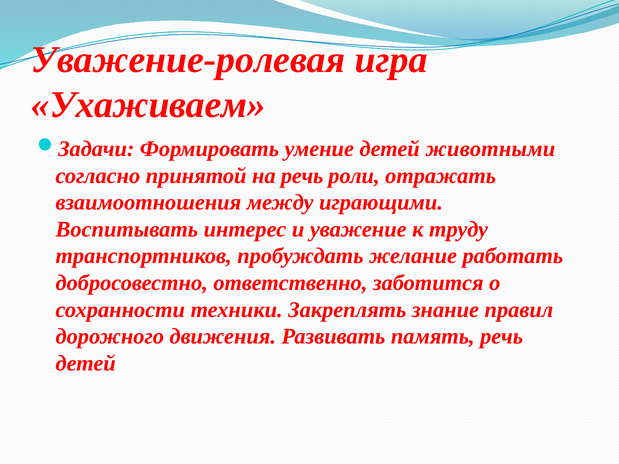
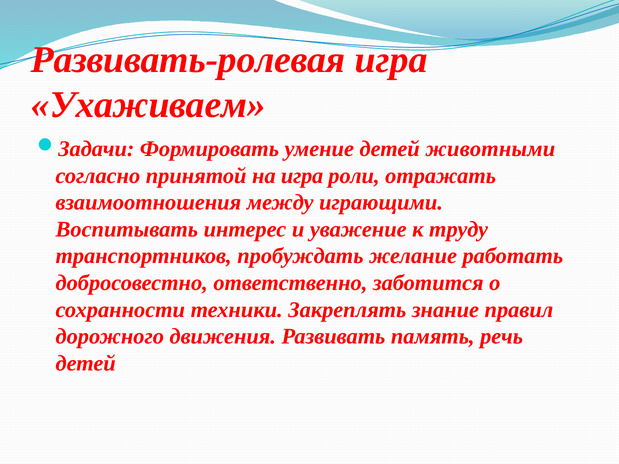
Уважение-ролевая: Уважение-ролевая -> Развивать-ролевая (188, 60)
на речь: речь -> игра (302, 176)
